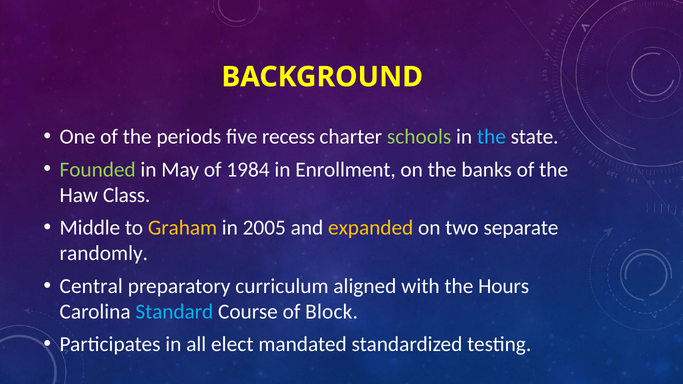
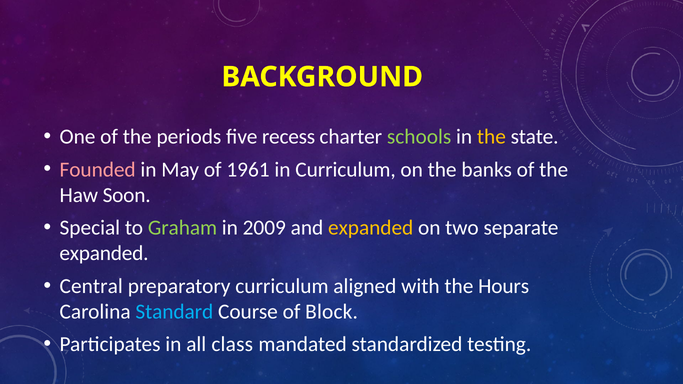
the colour: light blue -> yellow (491, 137)
Founded colour: light green -> pink (98, 170)
1984: 1984 -> 1961 (248, 170)
in Enrollment: Enrollment -> Curriculum (346, 170)
Class: Class -> Soon (127, 195)
Middle: Middle -> Special (90, 228)
Graham colour: yellow -> light green (182, 228)
2005: 2005 -> 2009 (264, 228)
randomly: randomly -> expanded (104, 254)
elect: elect -> class (232, 345)
